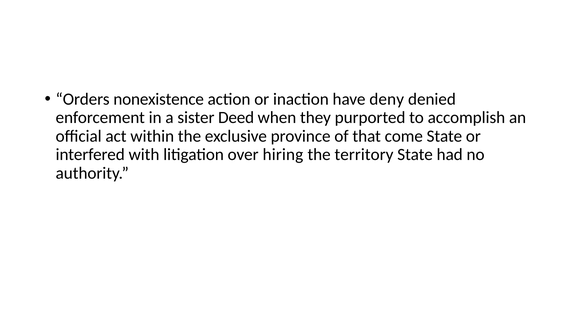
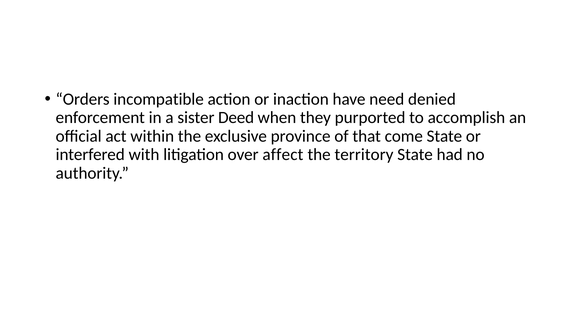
nonexistence: nonexistence -> incompatible (159, 99)
deny: deny -> need (387, 99)
hiring: hiring -> affect (283, 154)
